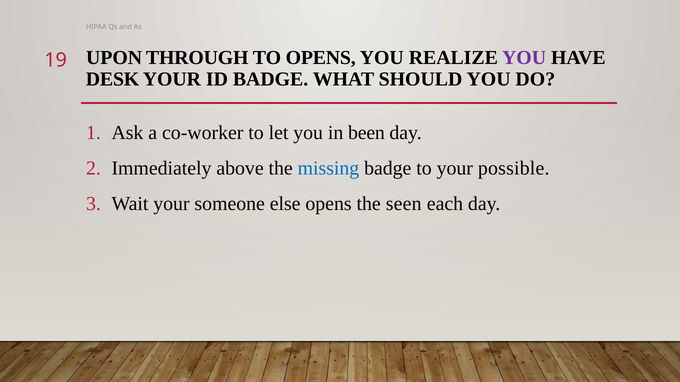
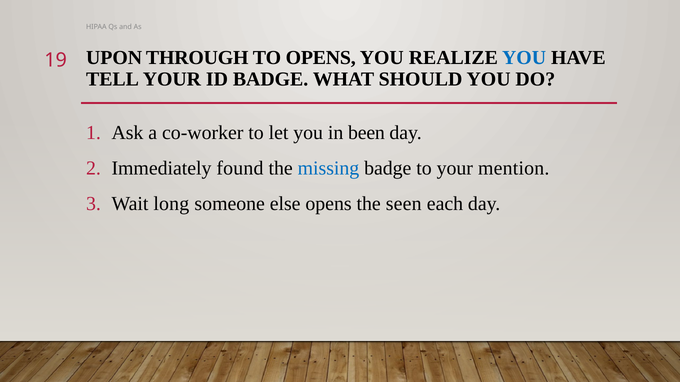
YOU colour: purple -> blue (524, 58)
DESK: DESK -> TELL (112, 79)
above: above -> found (240, 169)
possible: possible -> mention (514, 169)
Wait your: your -> long (171, 204)
